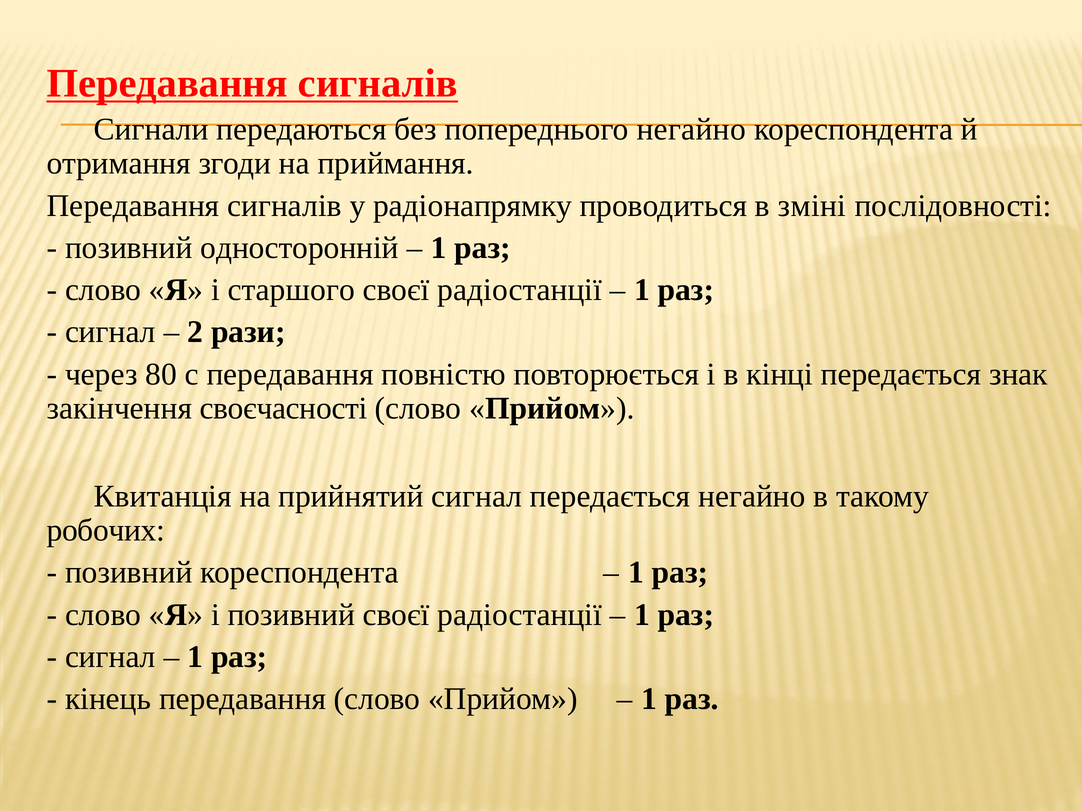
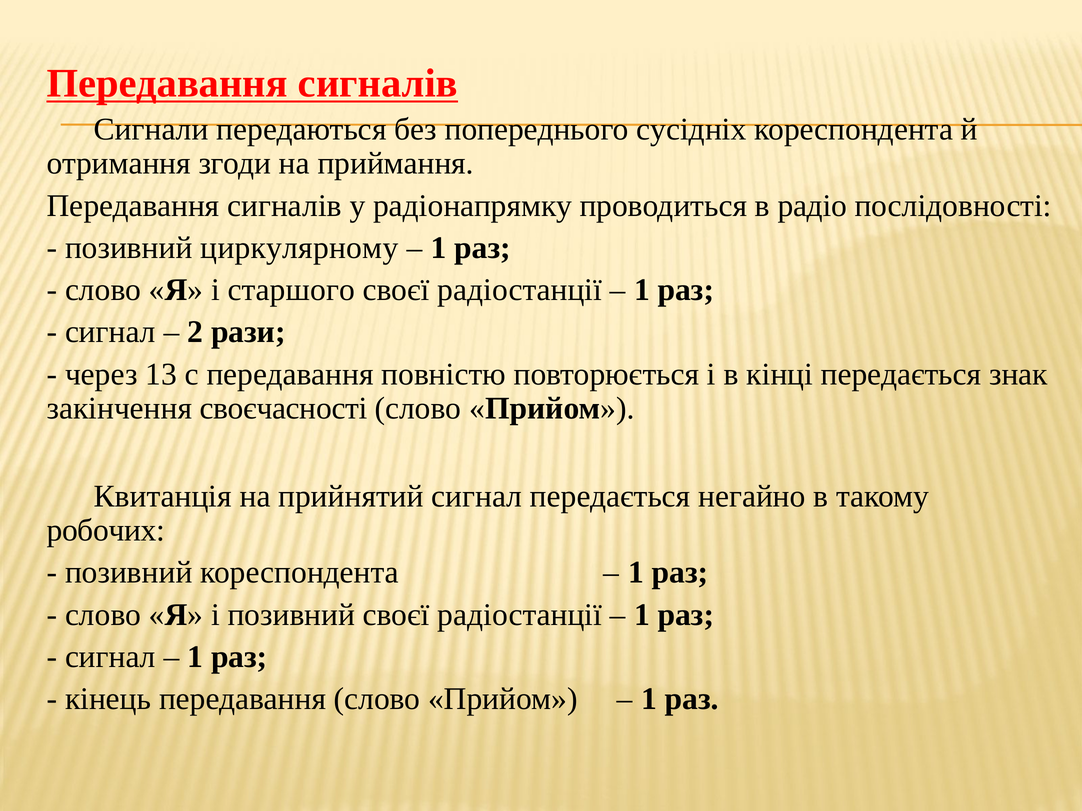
попереднього негайно: негайно -> сусідніх (691, 129)
зміні: зміні -> радіо (812, 206)
односторонній: односторонній -> циркулярному (299, 248)
80: 80 -> 13 (161, 374)
